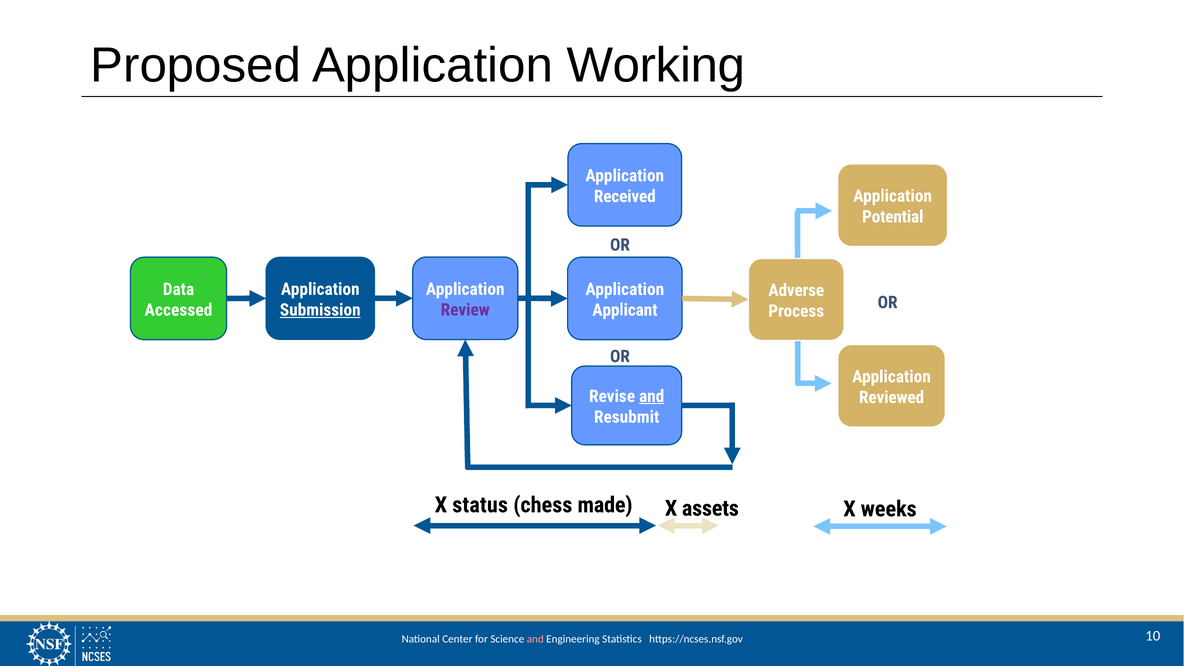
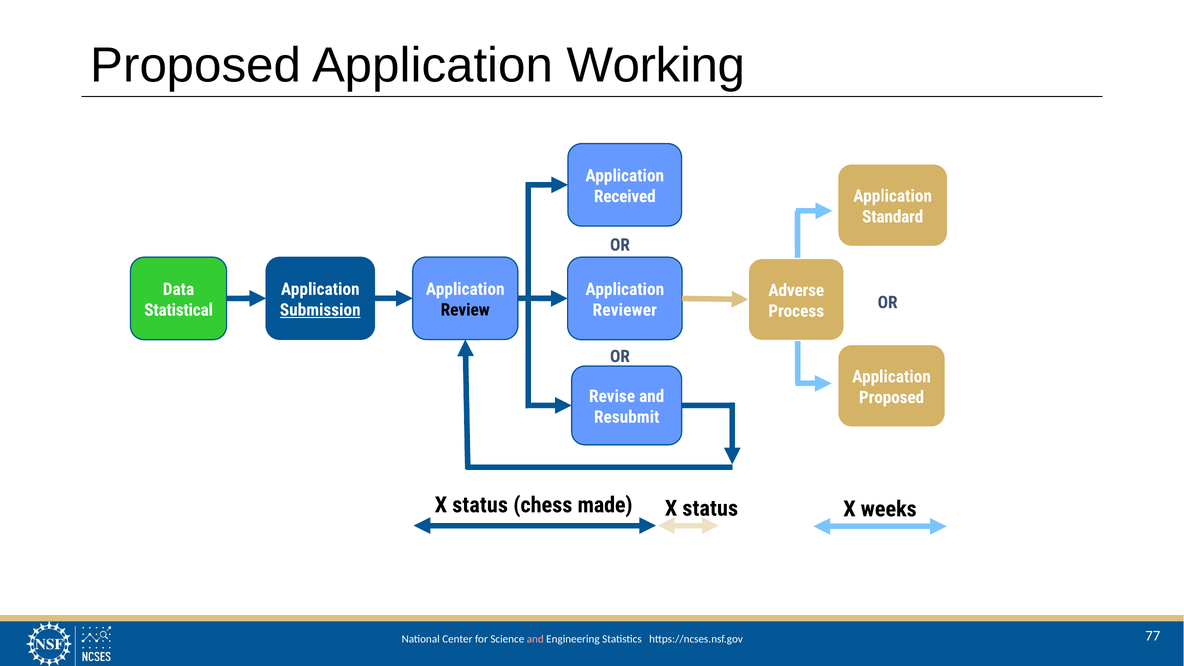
Potential: Potential -> Standard (893, 217)
Review colour: purple -> black (465, 310)
Accessed: Accessed -> Statistical (179, 310)
Applicant: Applicant -> Reviewer (625, 310)
and underline: present -> none (652, 396)
Reviewed: Reviewed -> Proposed (892, 397)
assets: assets -> status (710, 508)
10: 10 -> 77 (1153, 636)
